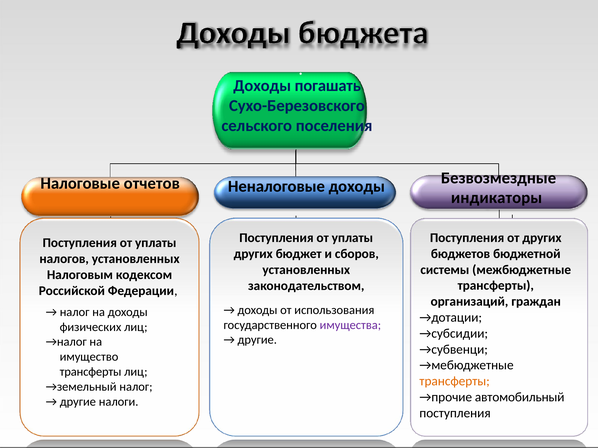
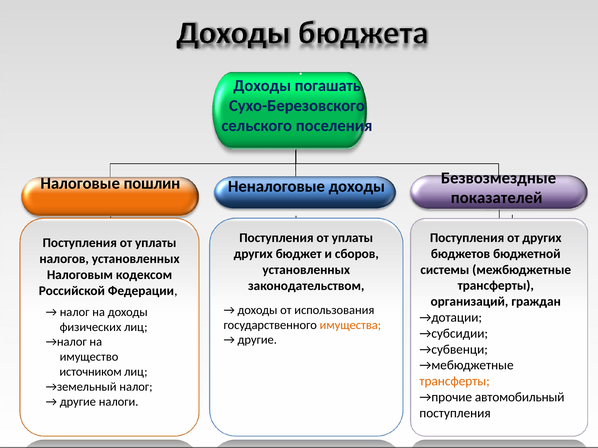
отчетов: отчетов -> пошлин (152, 184)
индикаторы: индикаторы -> показателей (497, 198)
имущества colour: purple -> orange (350, 325)
трансферты: трансферты -> источником (91, 372)
